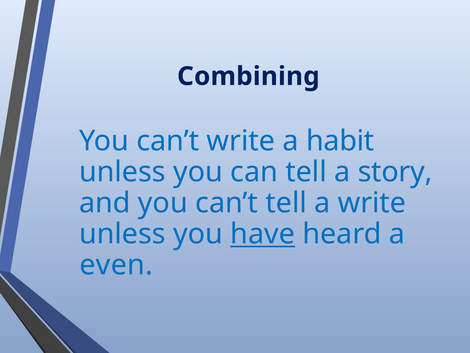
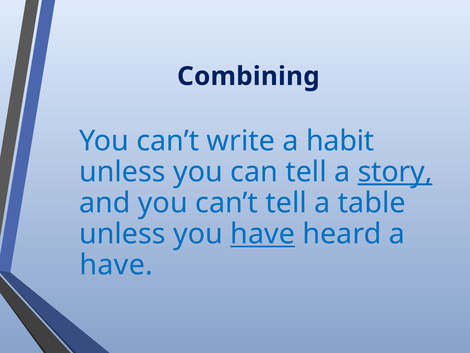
story underline: none -> present (395, 172)
a write: write -> table (372, 203)
even: even -> have (116, 265)
